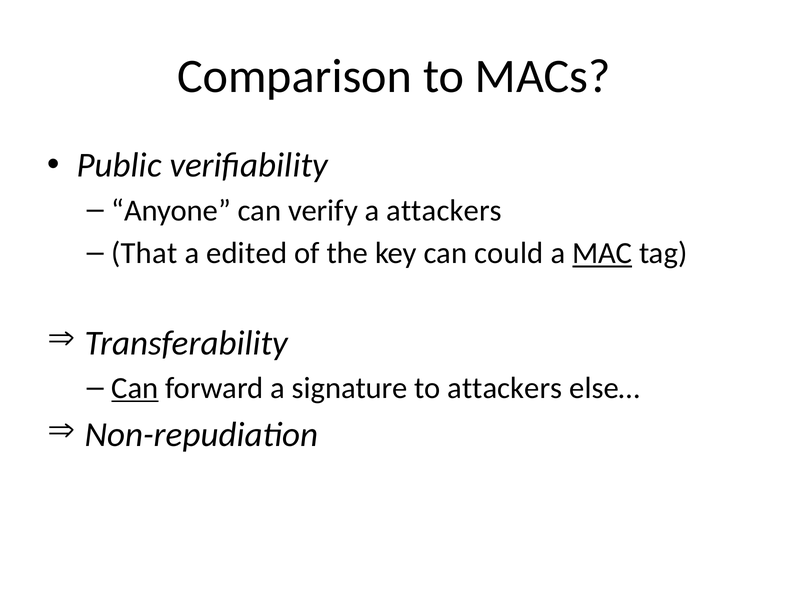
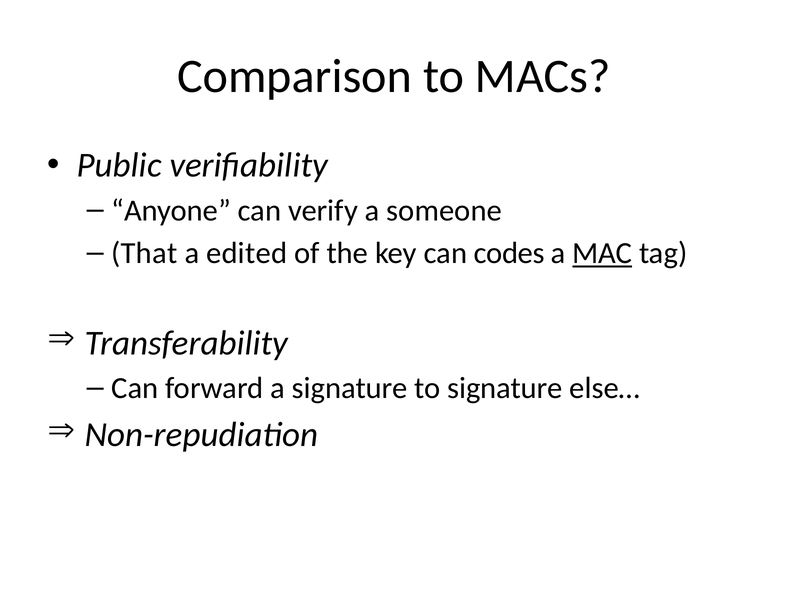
a attackers: attackers -> someone (444, 211)
could: could -> codes (509, 253)
Can underline: present -> none (135, 388)
to attackers: attackers -> signature (505, 388)
